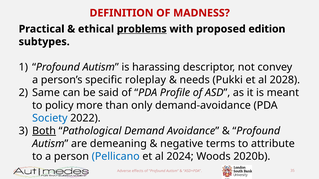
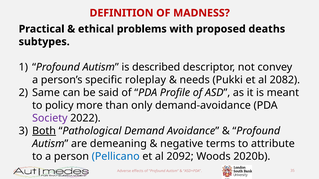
problems underline: present -> none (142, 29)
edition: edition -> deaths (267, 29)
harassing: harassing -> described (156, 67)
2028: 2028 -> 2082 (285, 80)
Society colour: blue -> purple (50, 118)
2024: 2024 -> 2092 (180, 157)
